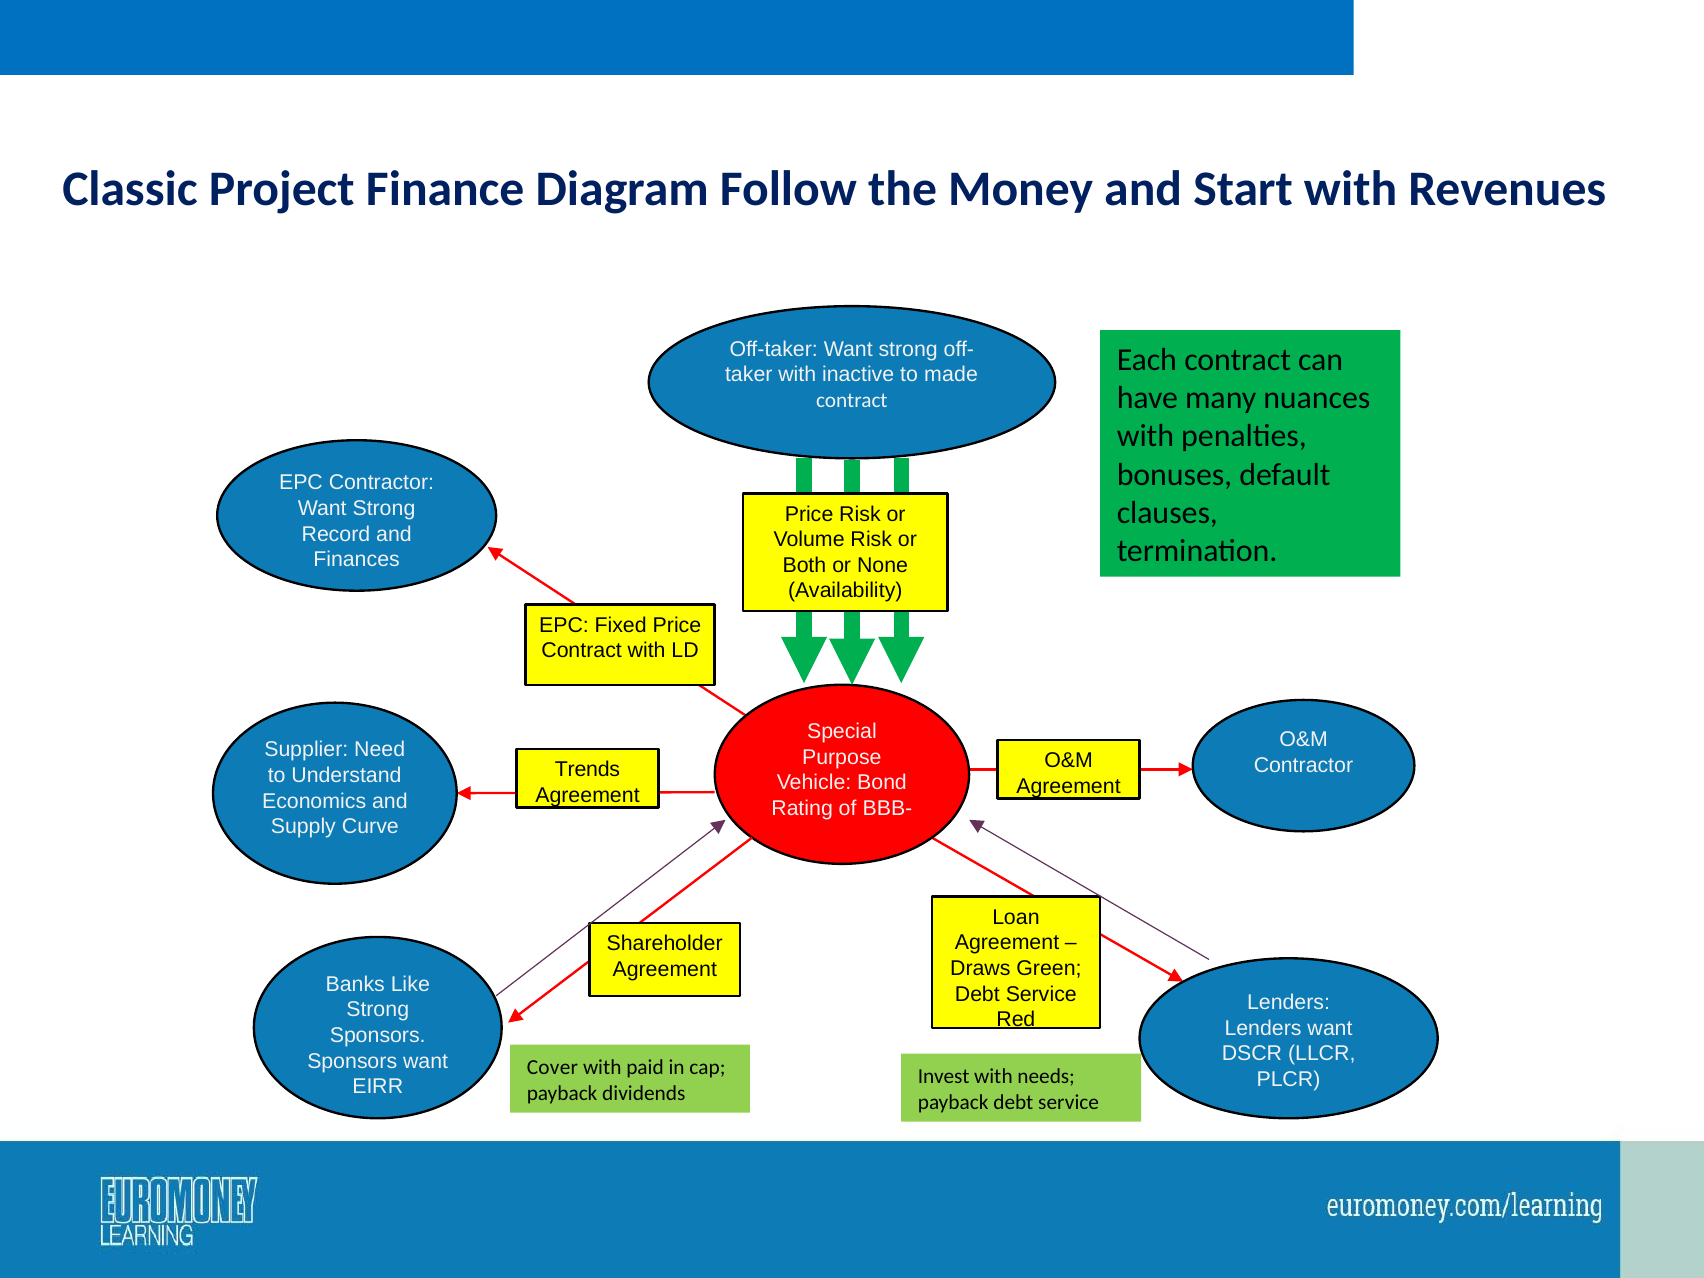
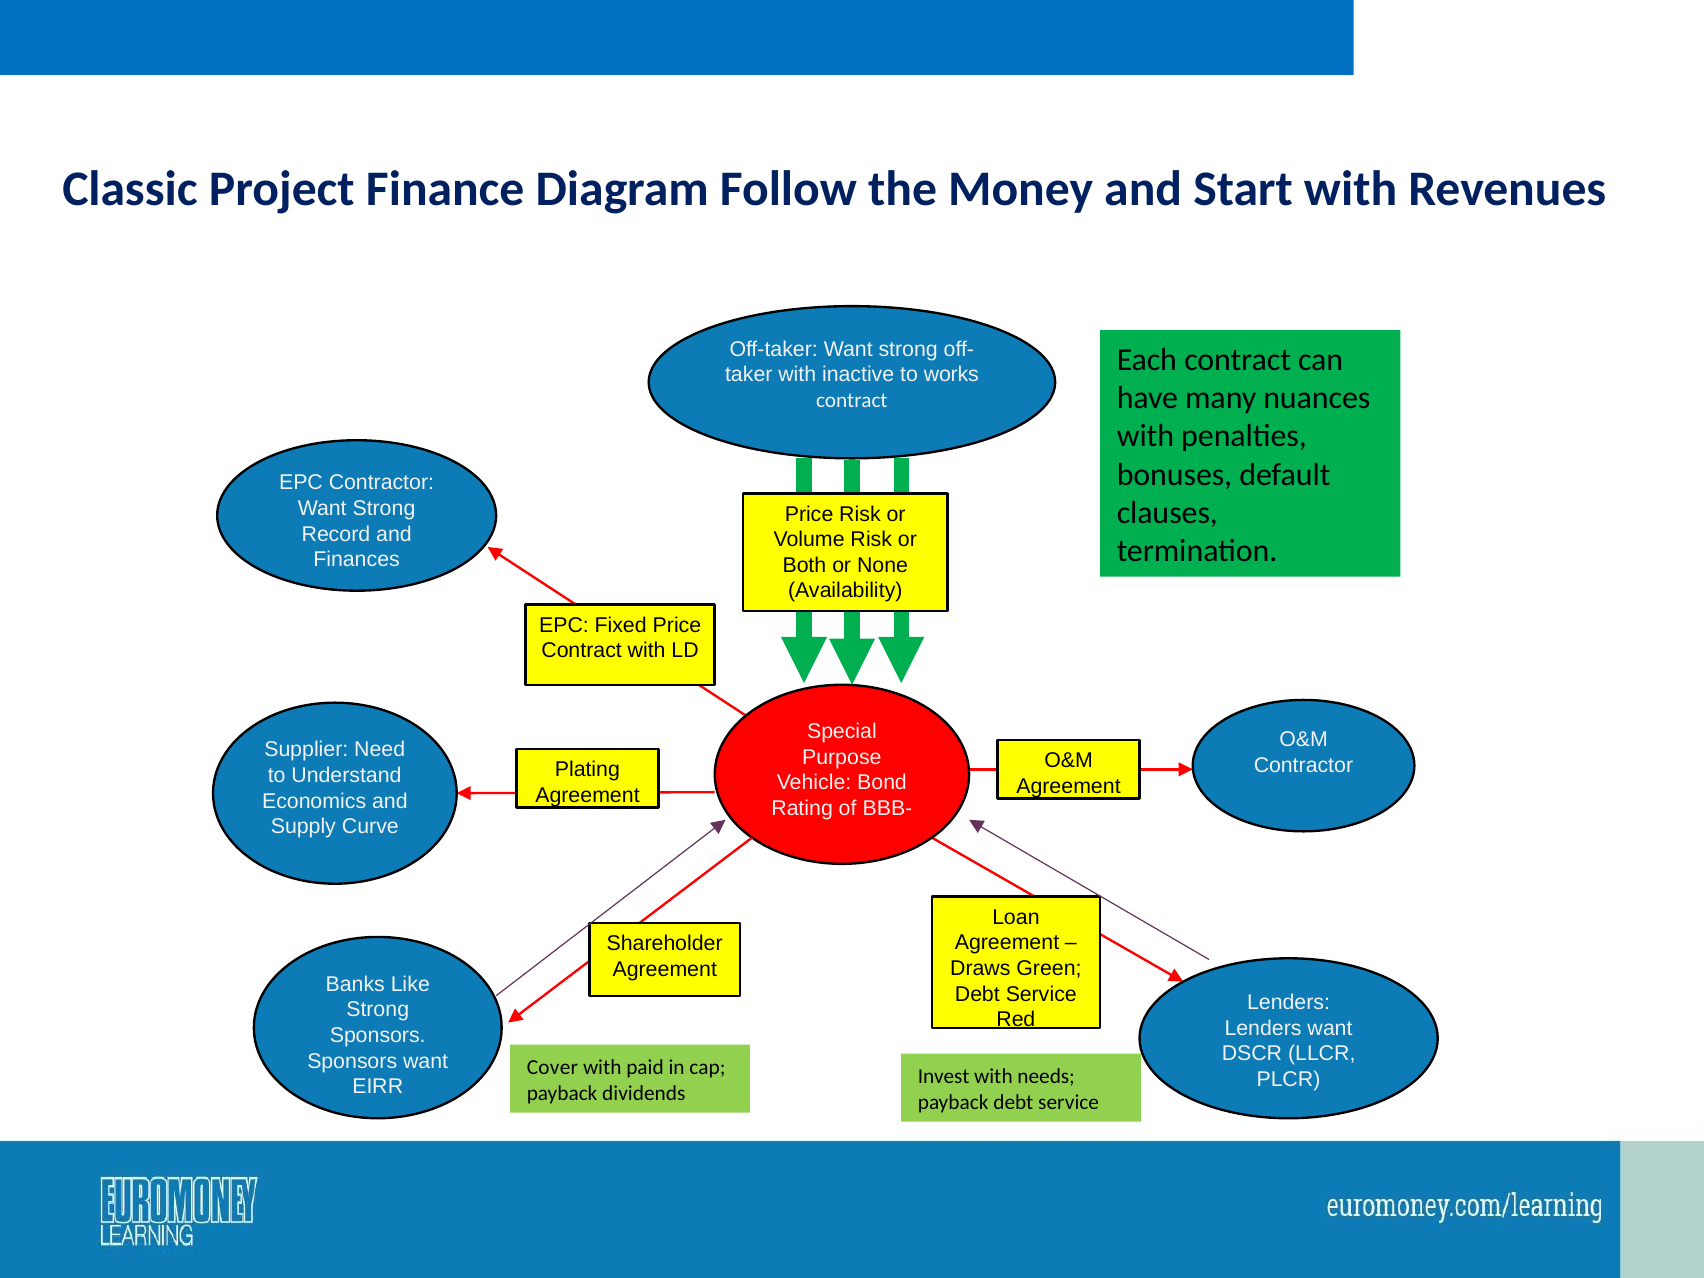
made: made -> works (951, 375)
Trends: Trends -> Plating (587, 770)
